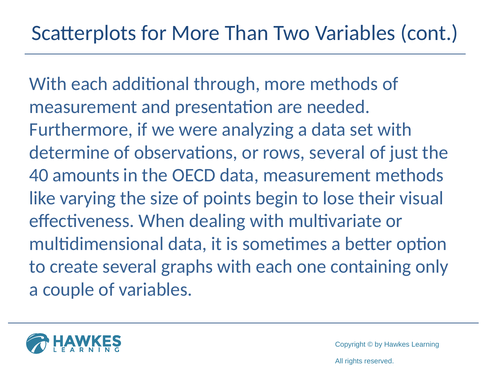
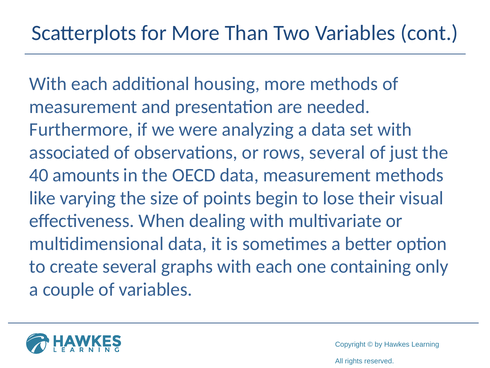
through: through -> housing (227, 84)
determine: determine -> associated (70, 152)
